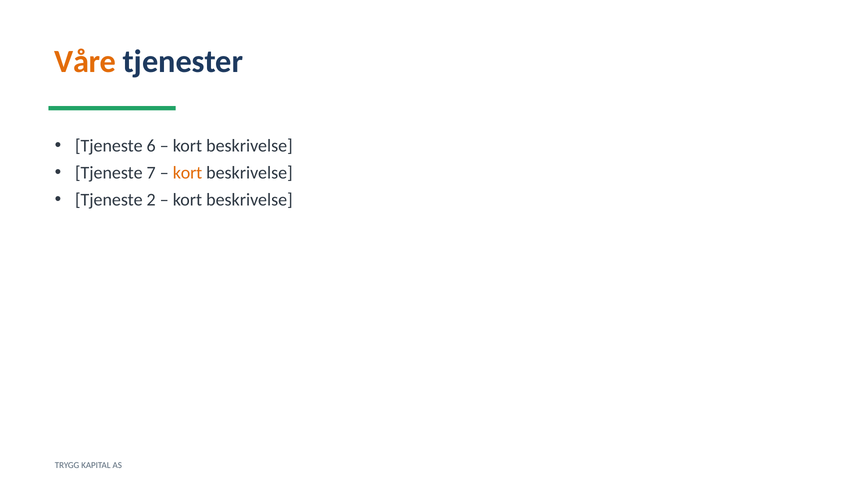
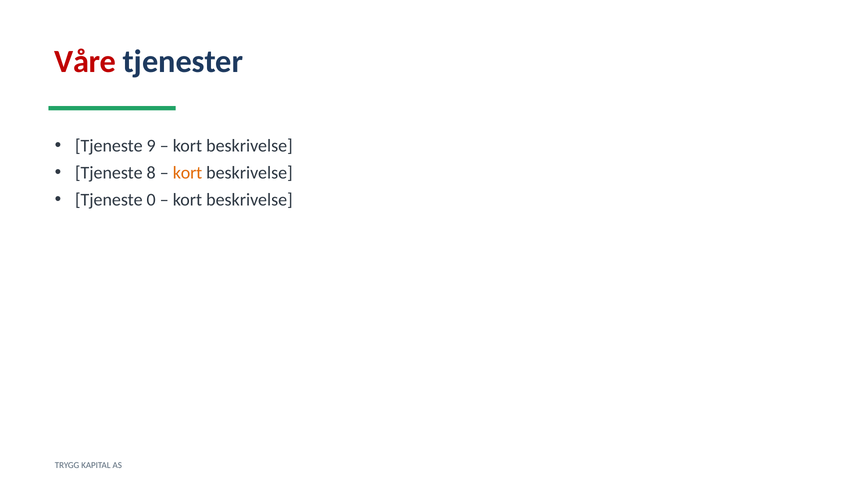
Våre colour: orange -> red (85, 62)
6: 6 -> 9 (151, 146)
7: 7 -> 8 (151, 173)
2: 2 -> 0 (151, 200)
